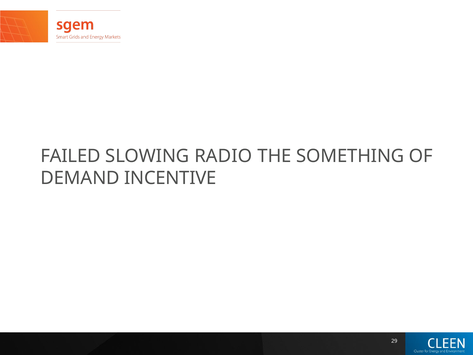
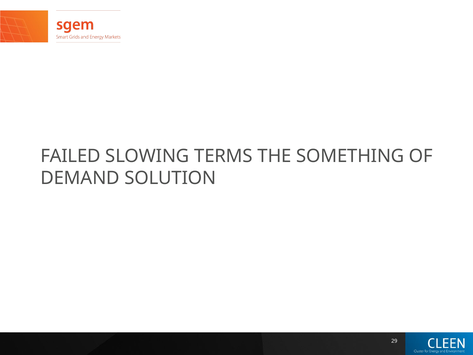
RADIO: RADIO -> TERMS (223, 156)
INCENTIVE: INCENTIVE -> SOLUTION (170, 178)
